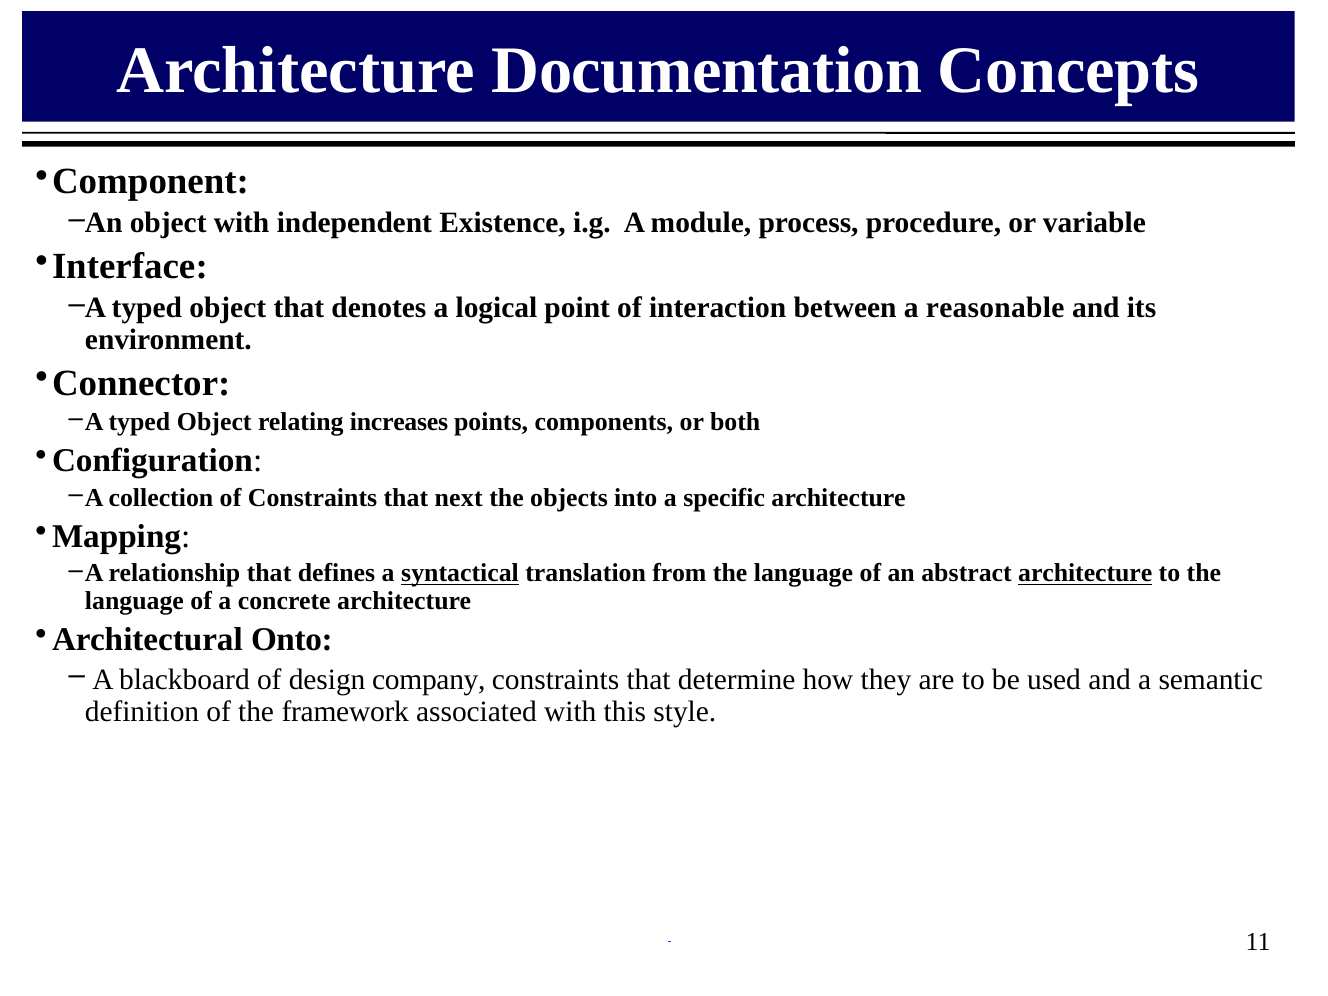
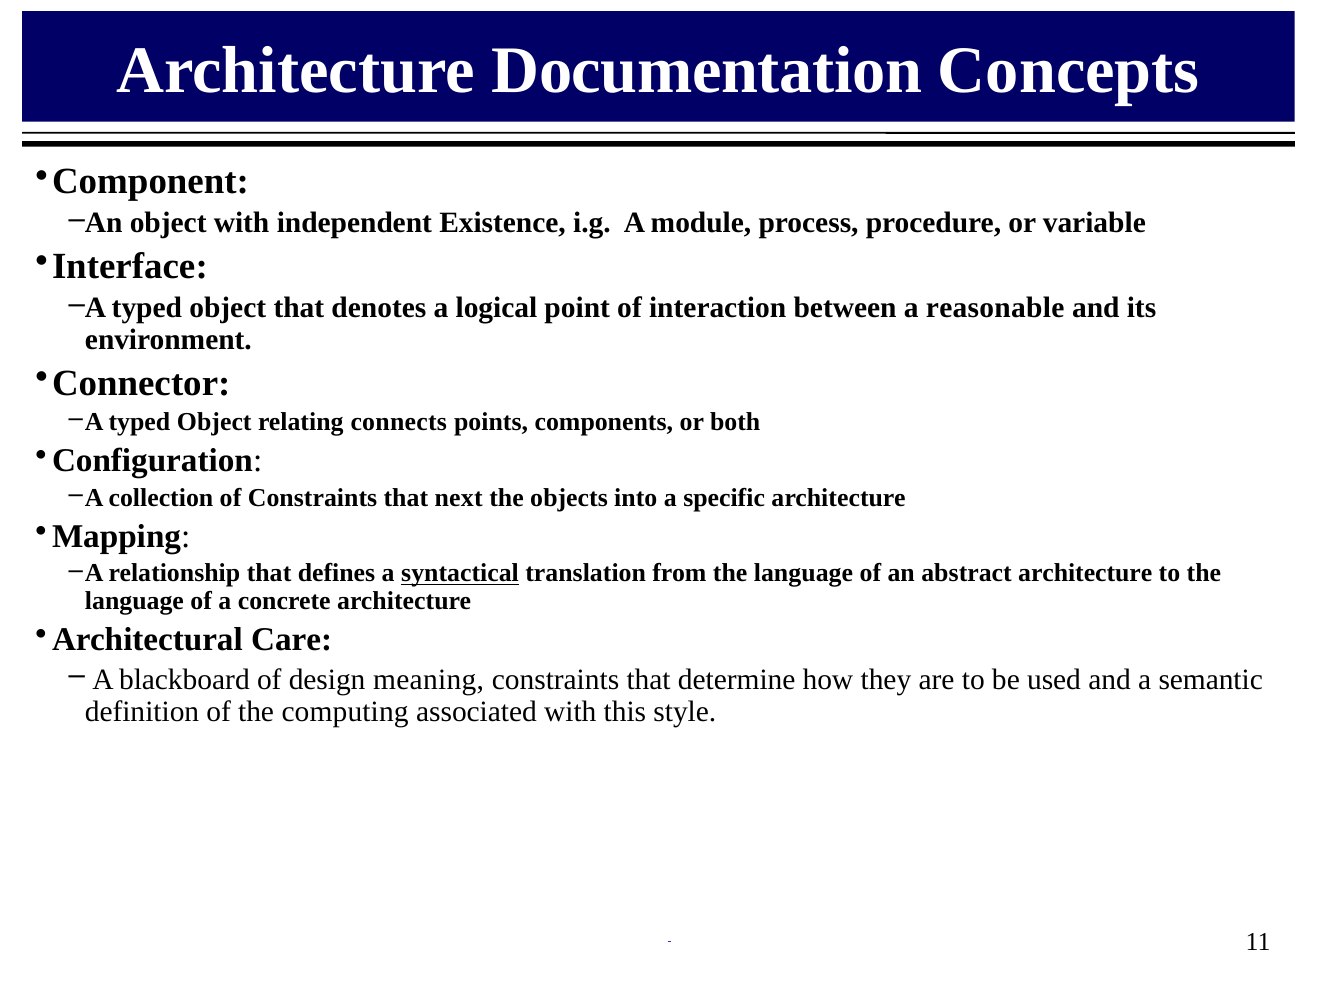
increases: increases -> connects (399, 422)
architecture underline: present -> none (1085, 573)
Onto: Onto -> Care (292, 640)
company: company -> meaning (429, 680)
framework: framework -> computing (345, 711)
